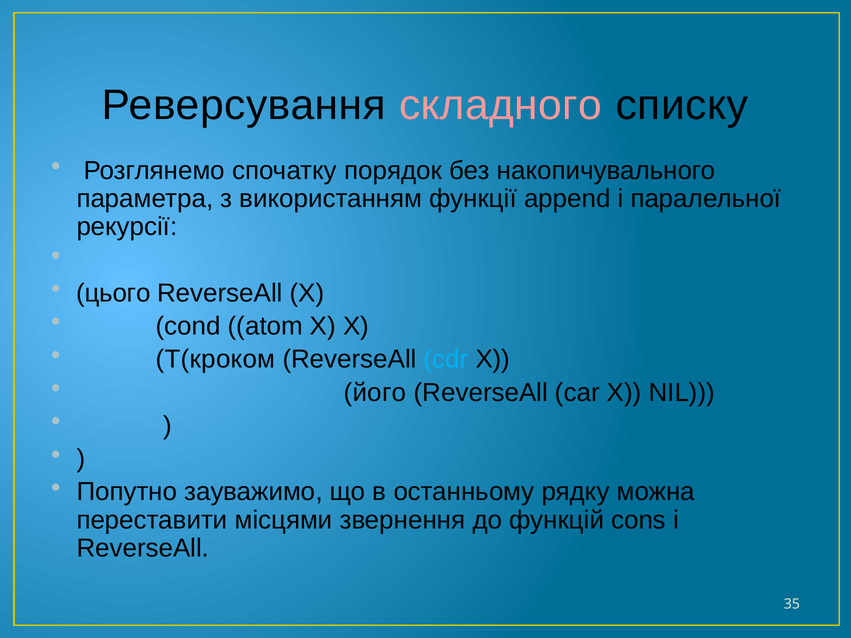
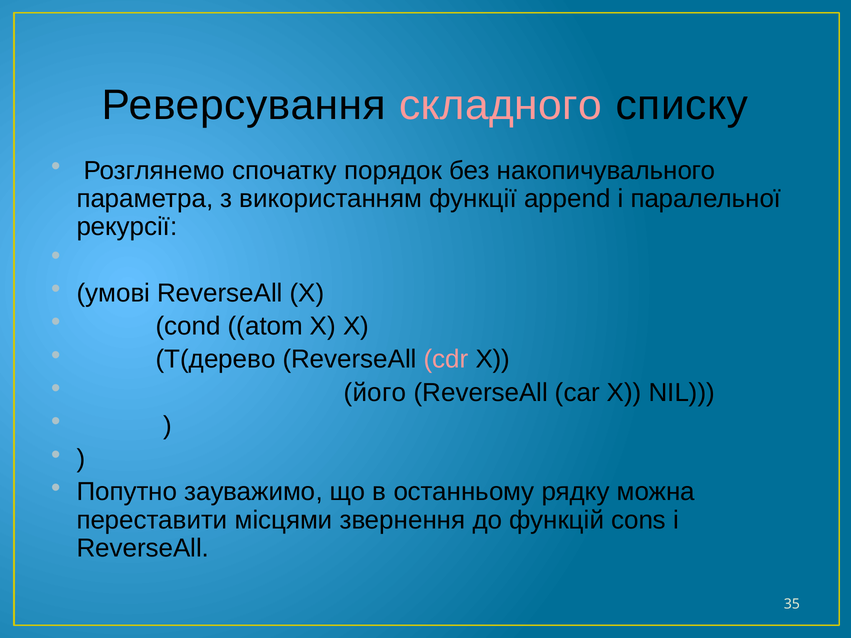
цього: цього -> умові (113, 293)
T(кроком: T(кроком -> T(дерево (216, 359)
cdr colour: light blue -> pink (446, 359)
